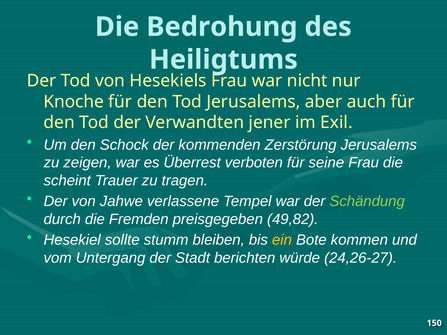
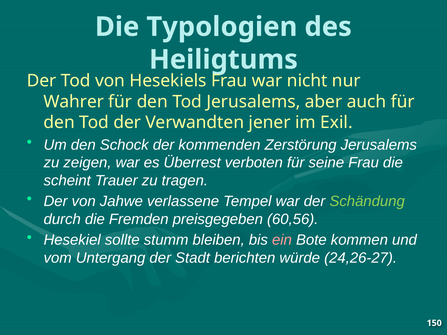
Bedrohung: Bedrohung -> Typologien (222, 27)
Knoche: Knoche -> Wahrer (74, 102)
49,82: 49,82 -> 60,56 (293, 219)
ein colour: yellow -> pink (282, 240)
